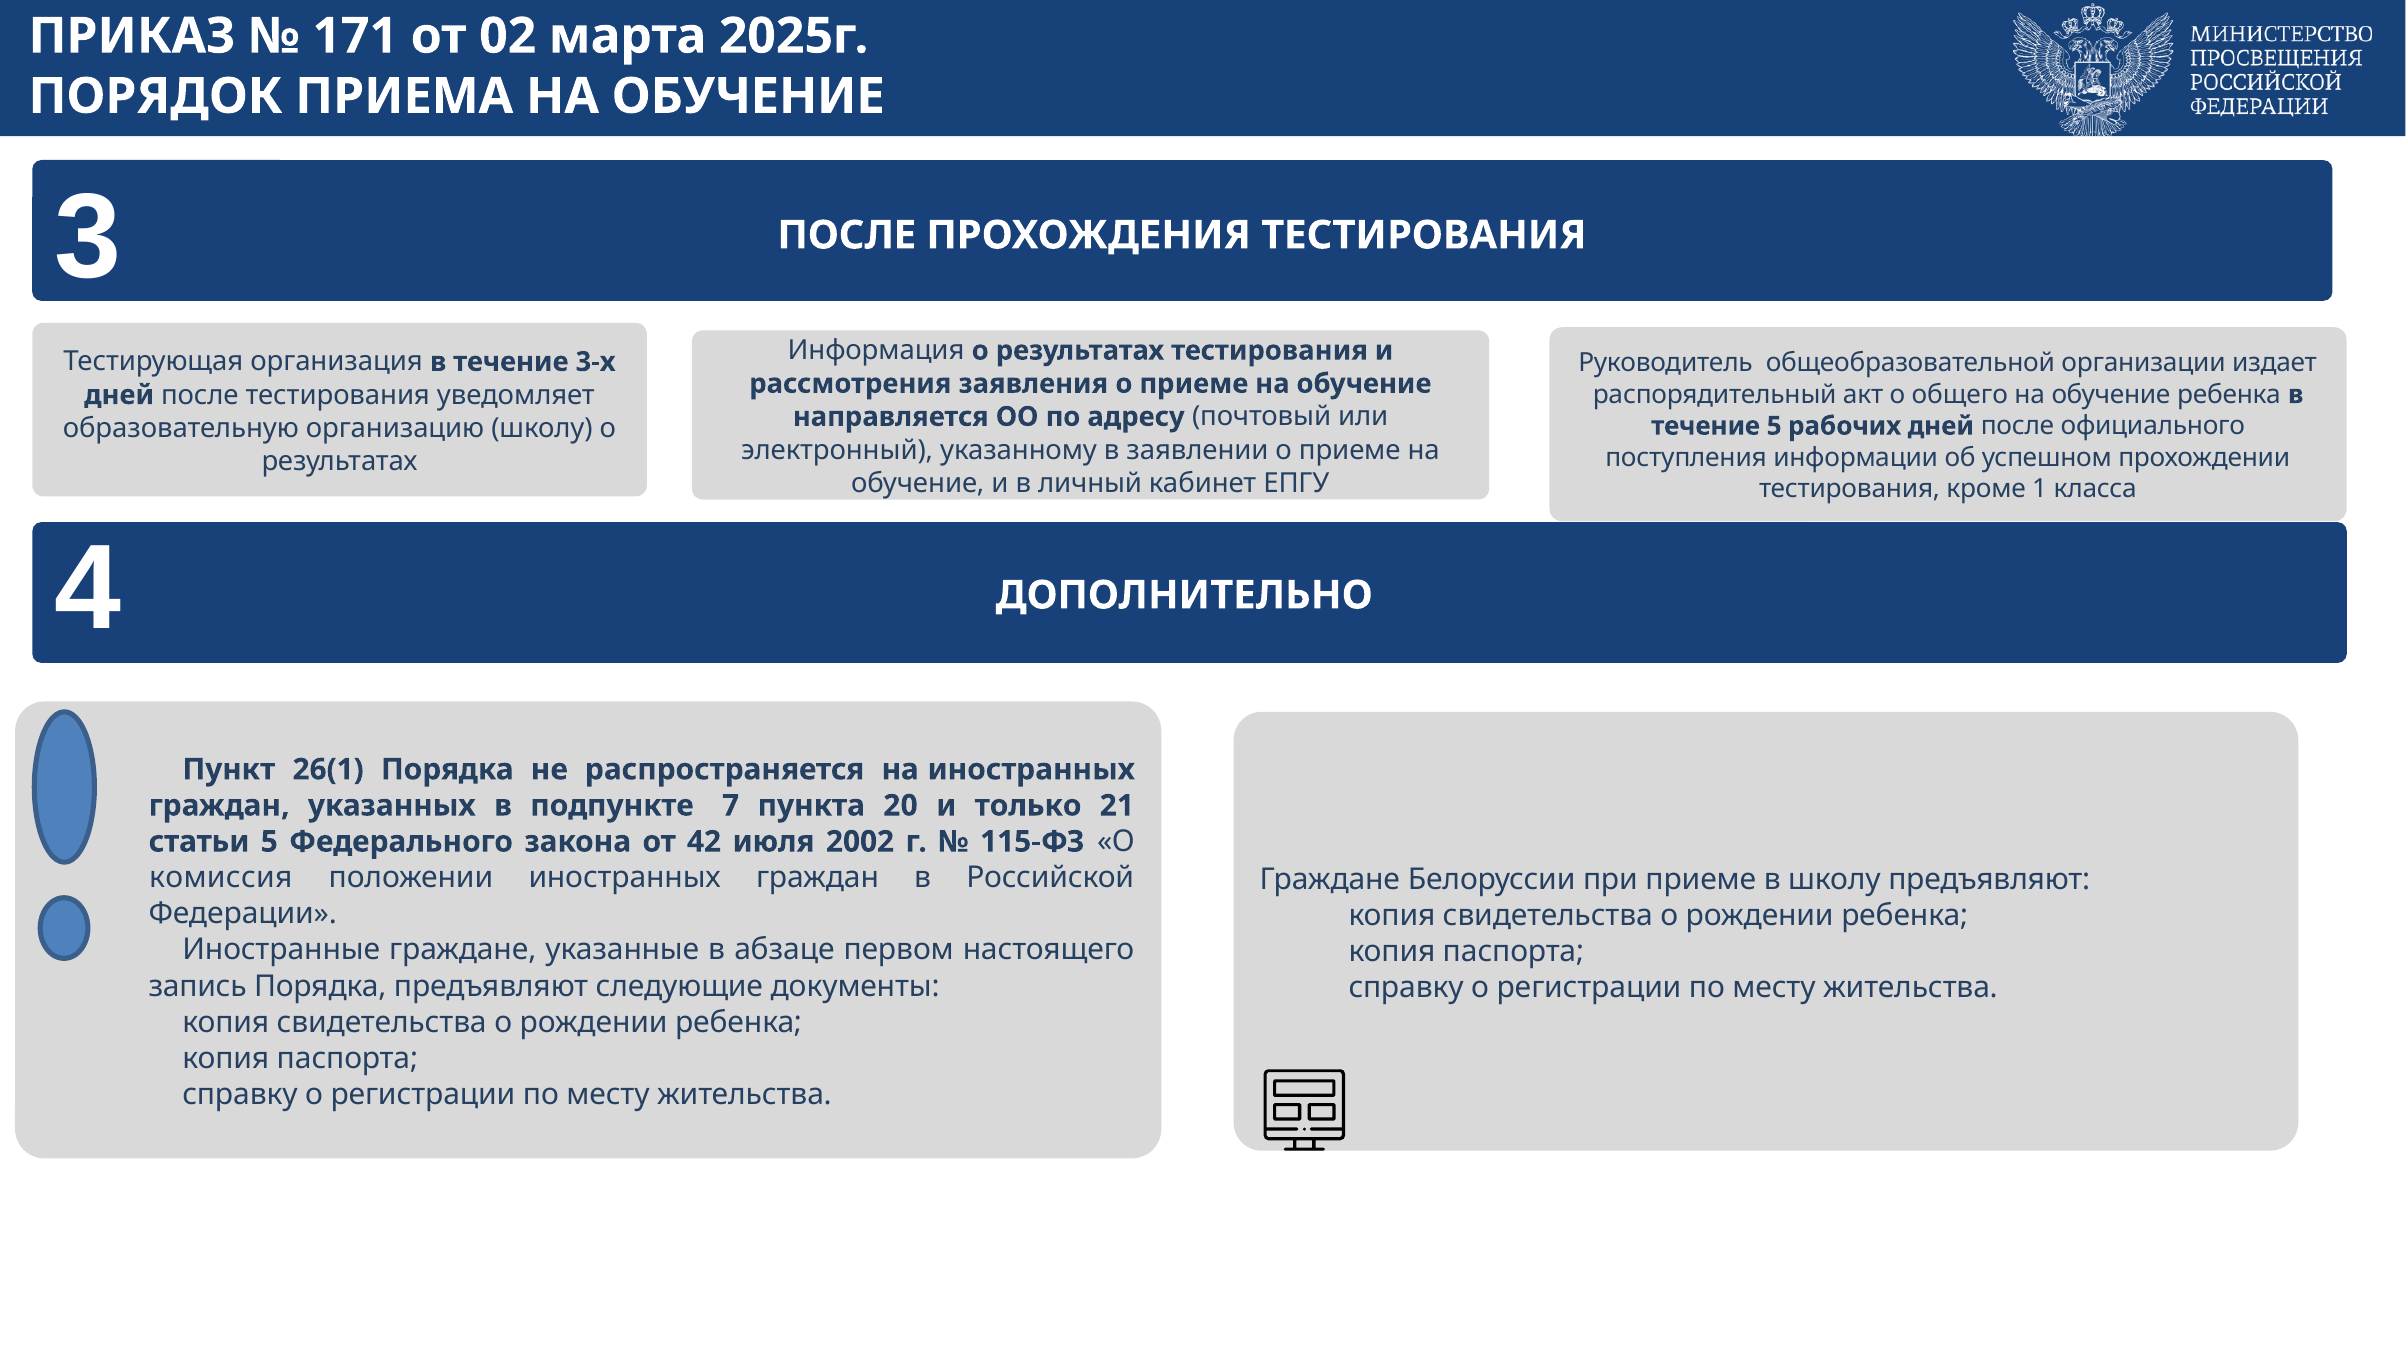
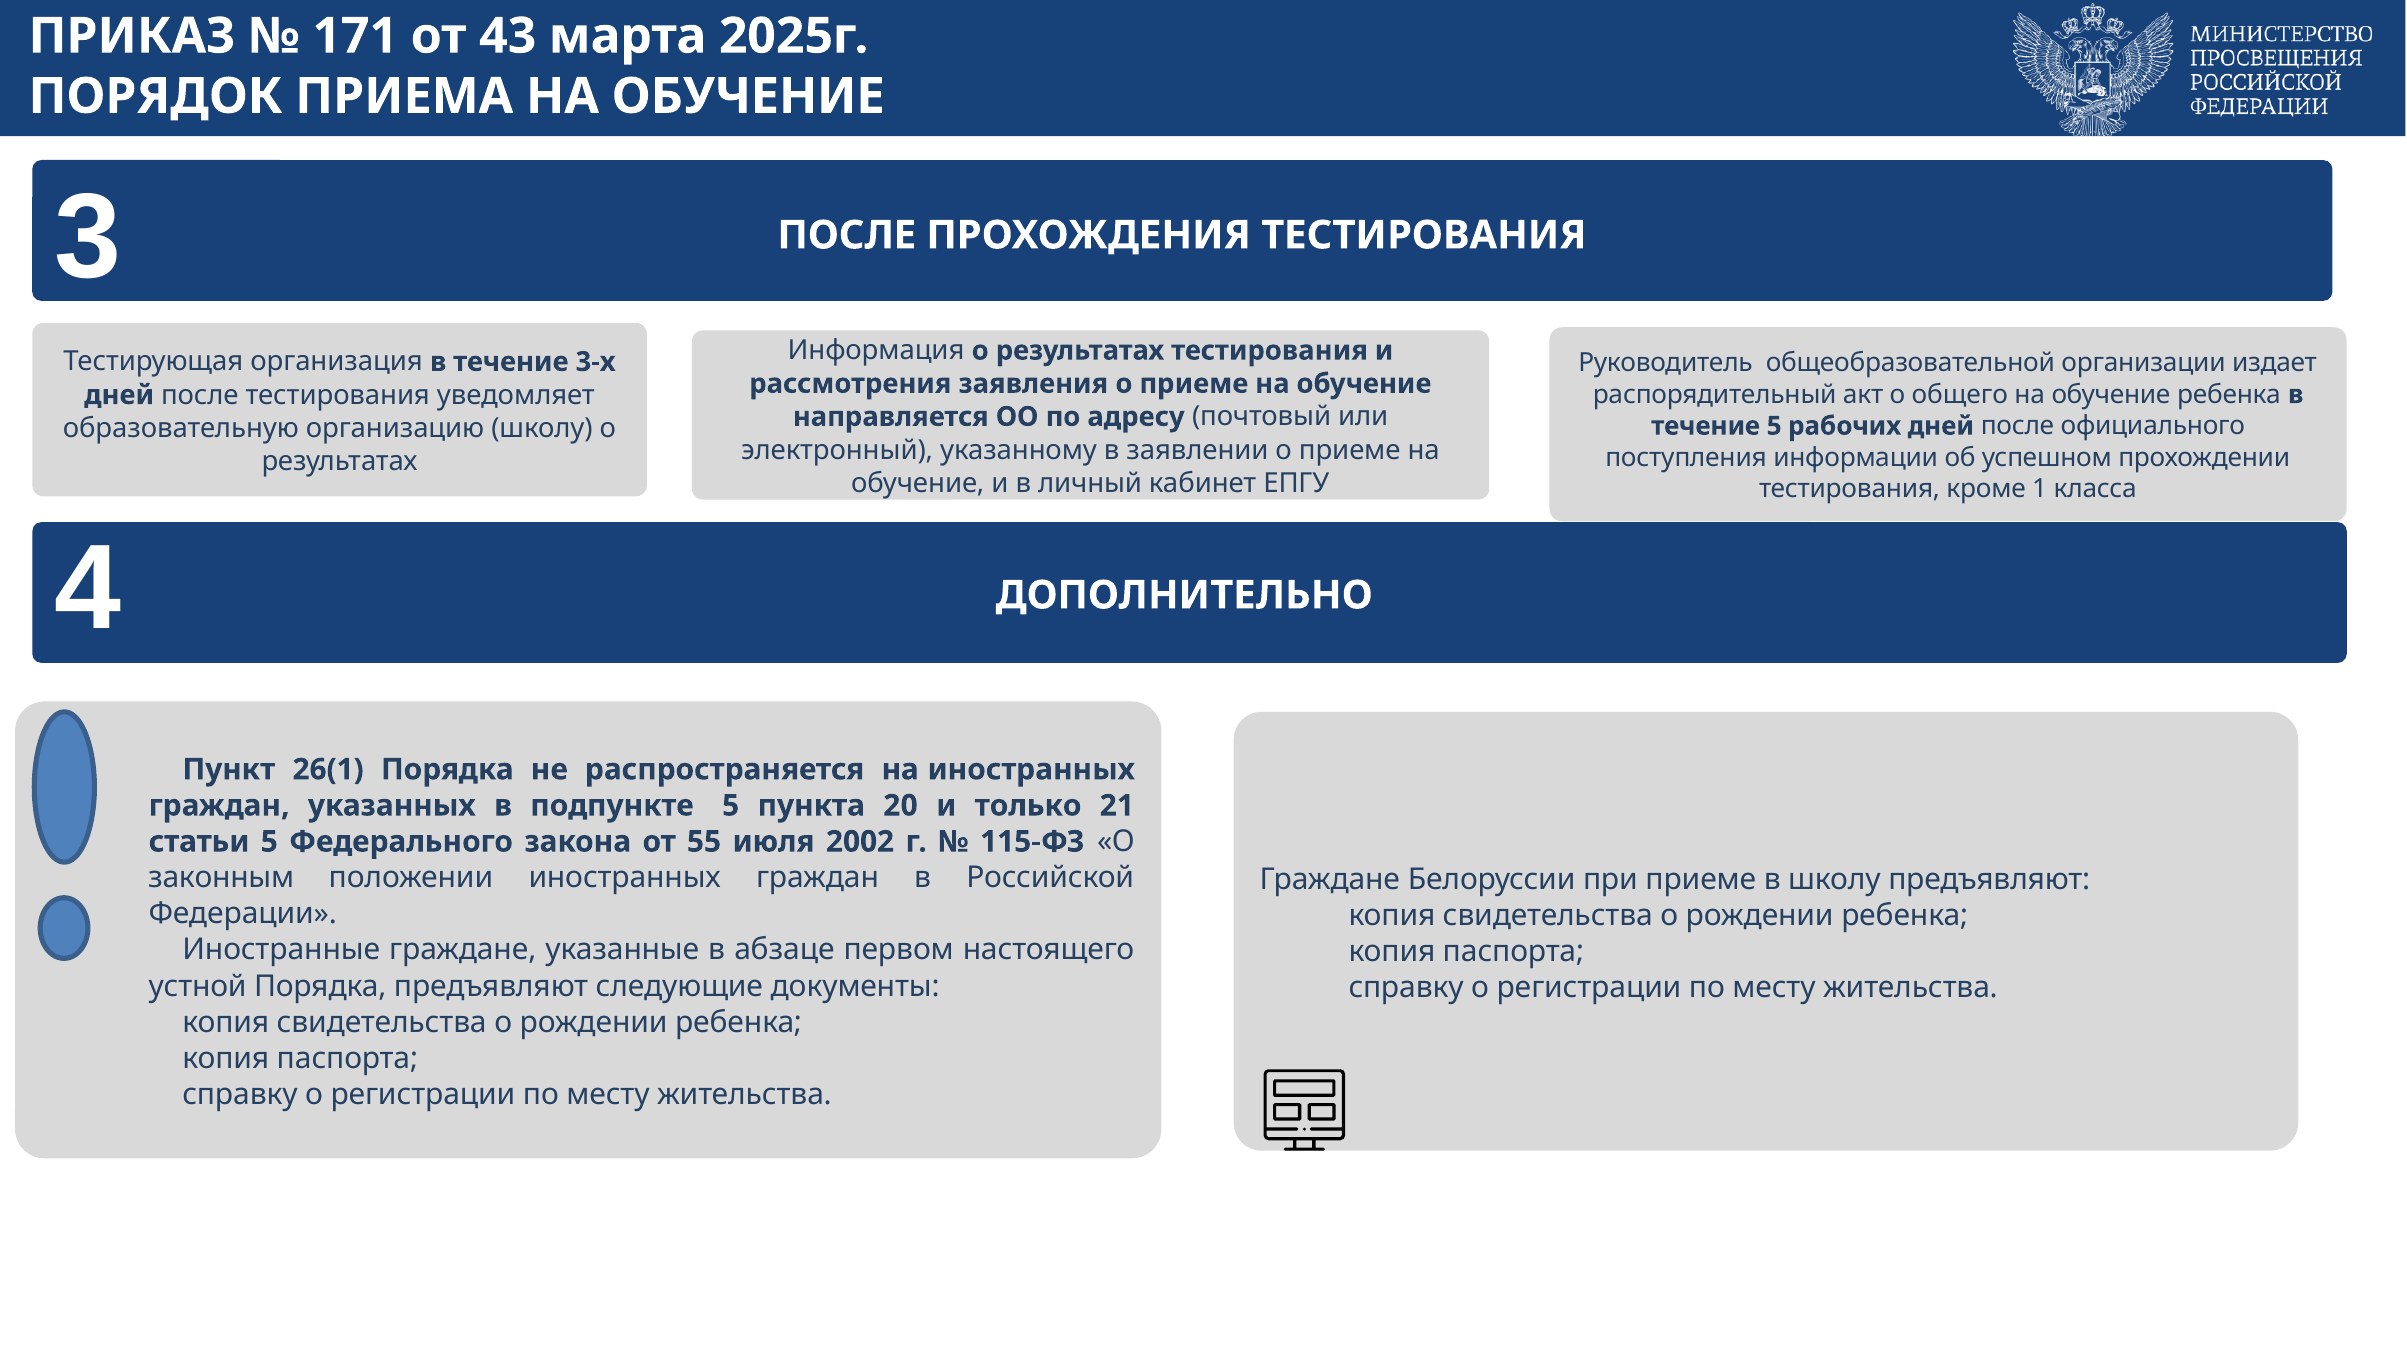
02: 02 -> 43 (508, 36)
подпункте 7: 7 -> 5 (731, 806)
42: 42 -> 55 (704, 842)
комиссия: комиссия -> законным (221, 878)
запись: запись -> устной (198, 986)
